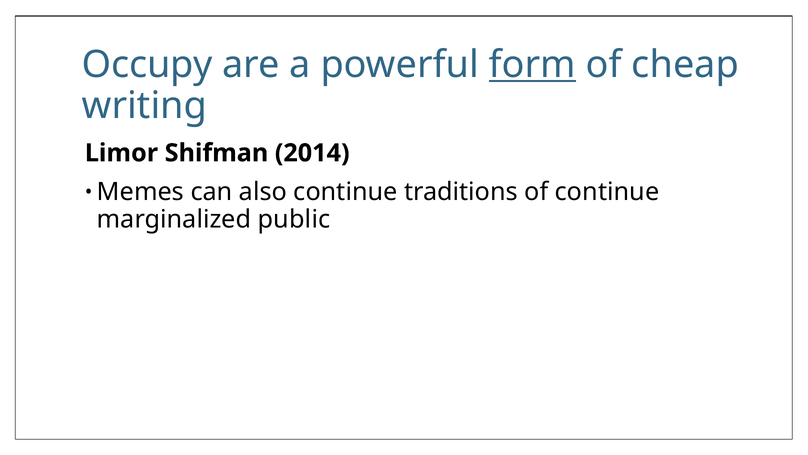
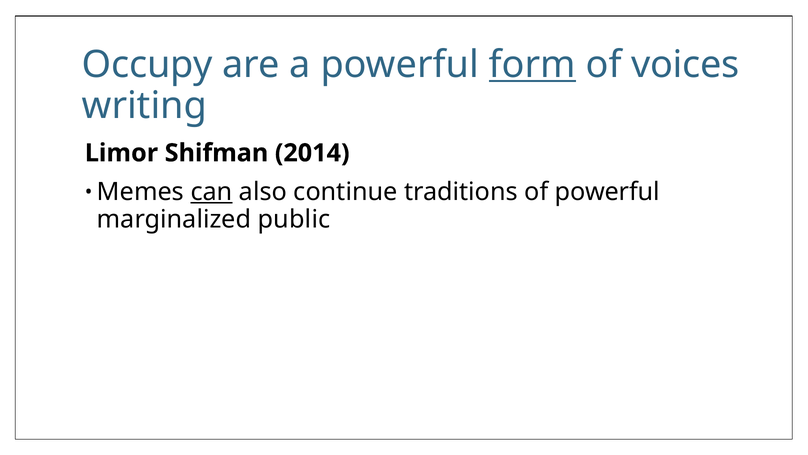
cheap: cheap -> voices (685, 65)
can underline: none -> present (211, 192)
of continue: continue -> powerful (607, 192)
